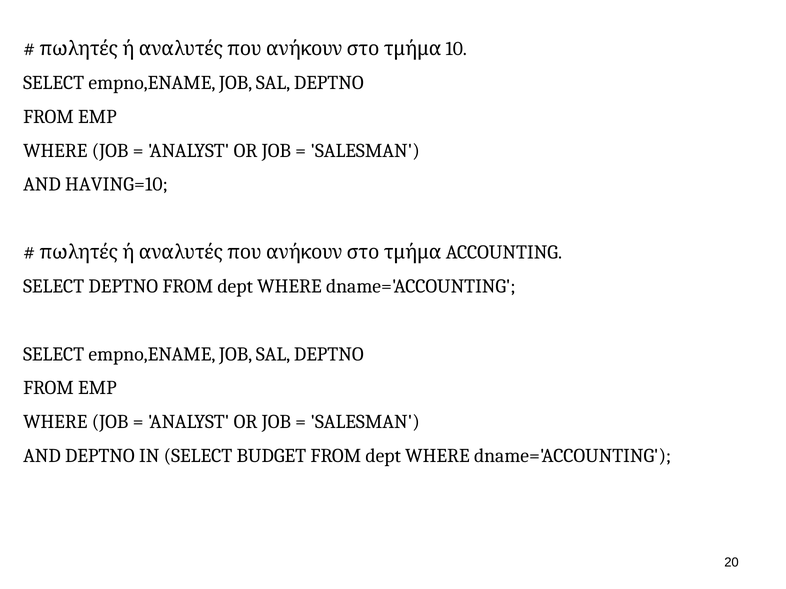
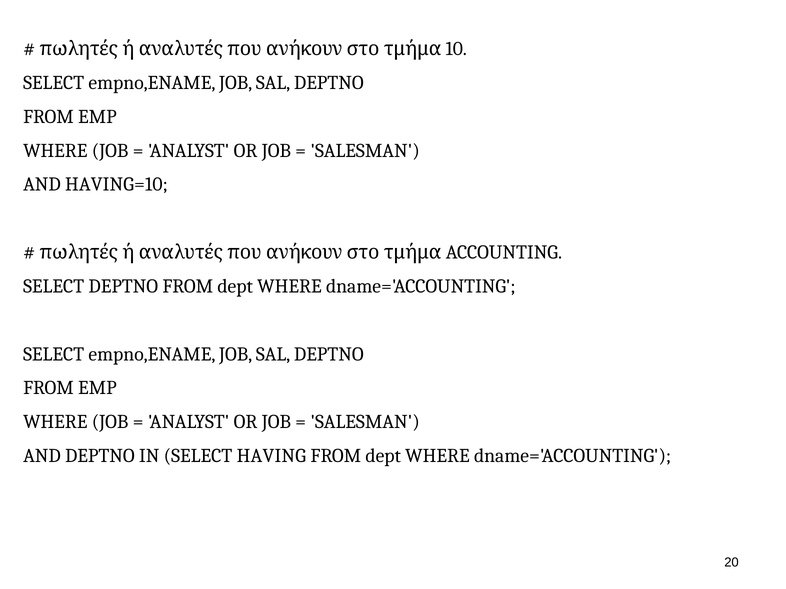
BUDGET: BUDGET -> HAVING (271, 456)
